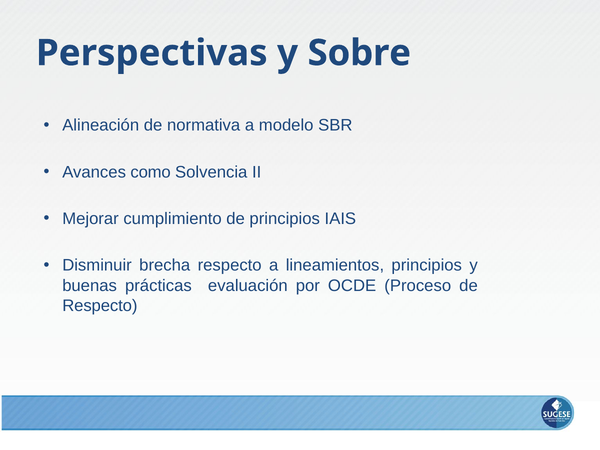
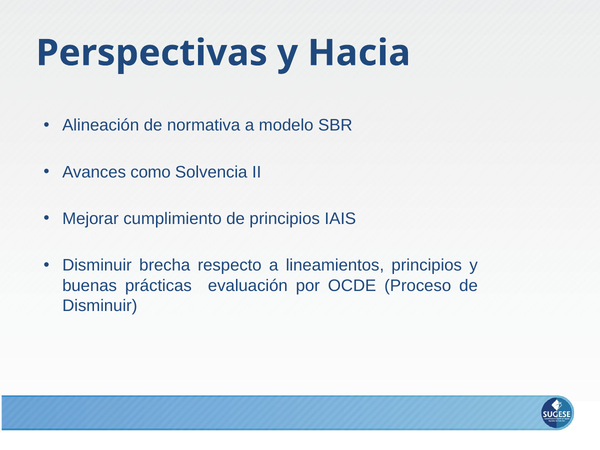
Sobre: Sobre -> Hacia (359, 53)
Respecto: Respecto -> Disminuir (100, 306)
